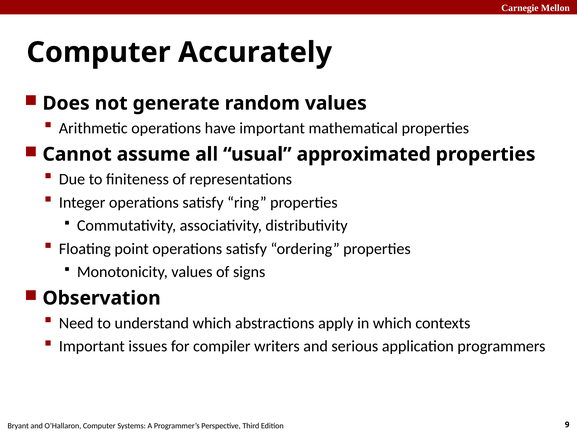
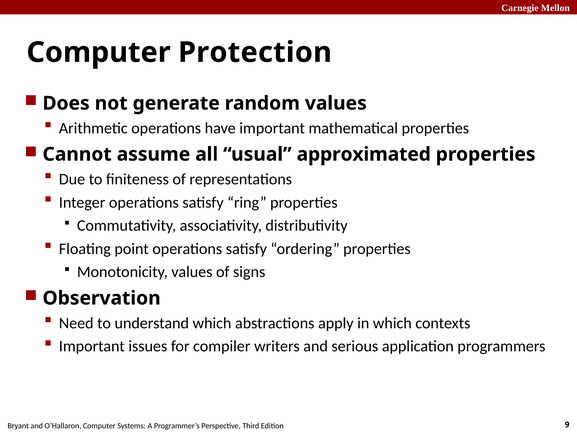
Accurately: Accurately -> Protection (255, 52)
